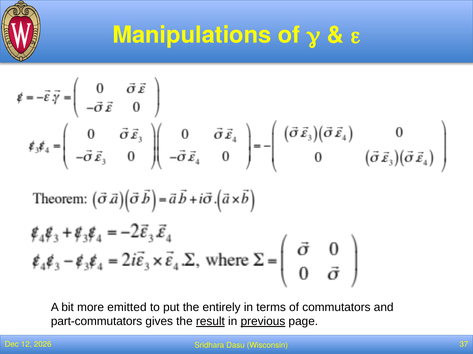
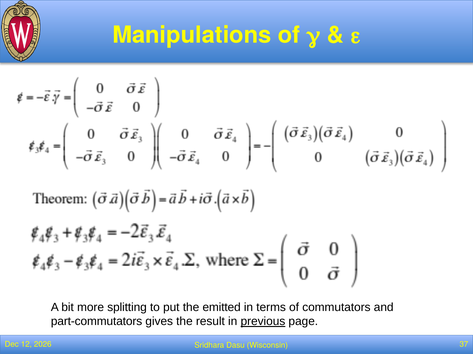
emitted: emitted -> splitting (127, 308)
entirely: entirely -> emitted (222, 308)
result underline: present -> none (210, 322)
